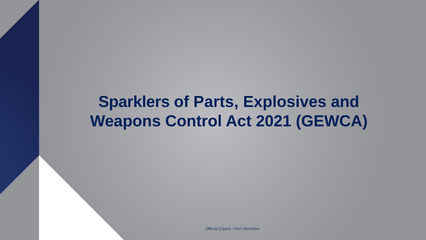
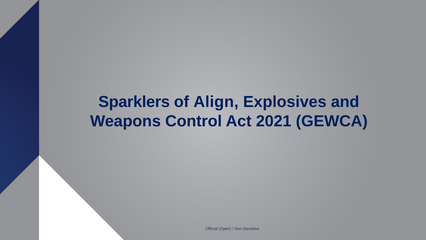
Parts: Parts -> Align (216, 102)
